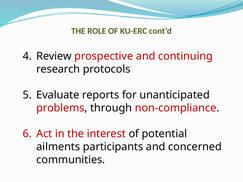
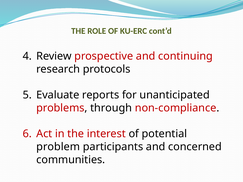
ailments: ailments -> problem (58, 147)
